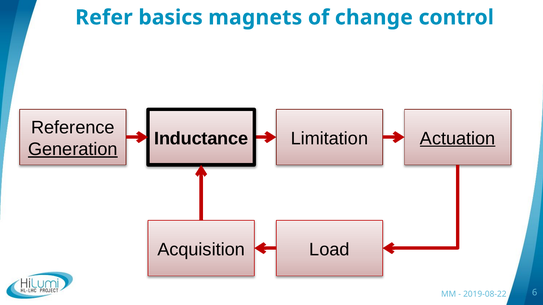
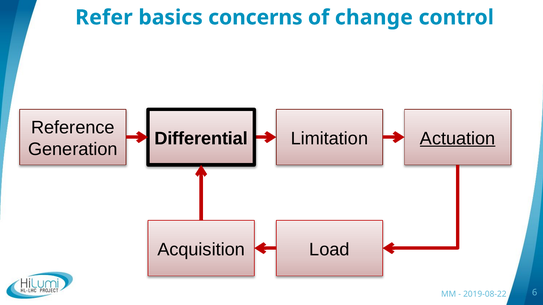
magnets: magnets -> concerns (255, 17)
Inductance: Inductance -> Differential (201, 139)
Generation underline: present -> none (73, 149)
